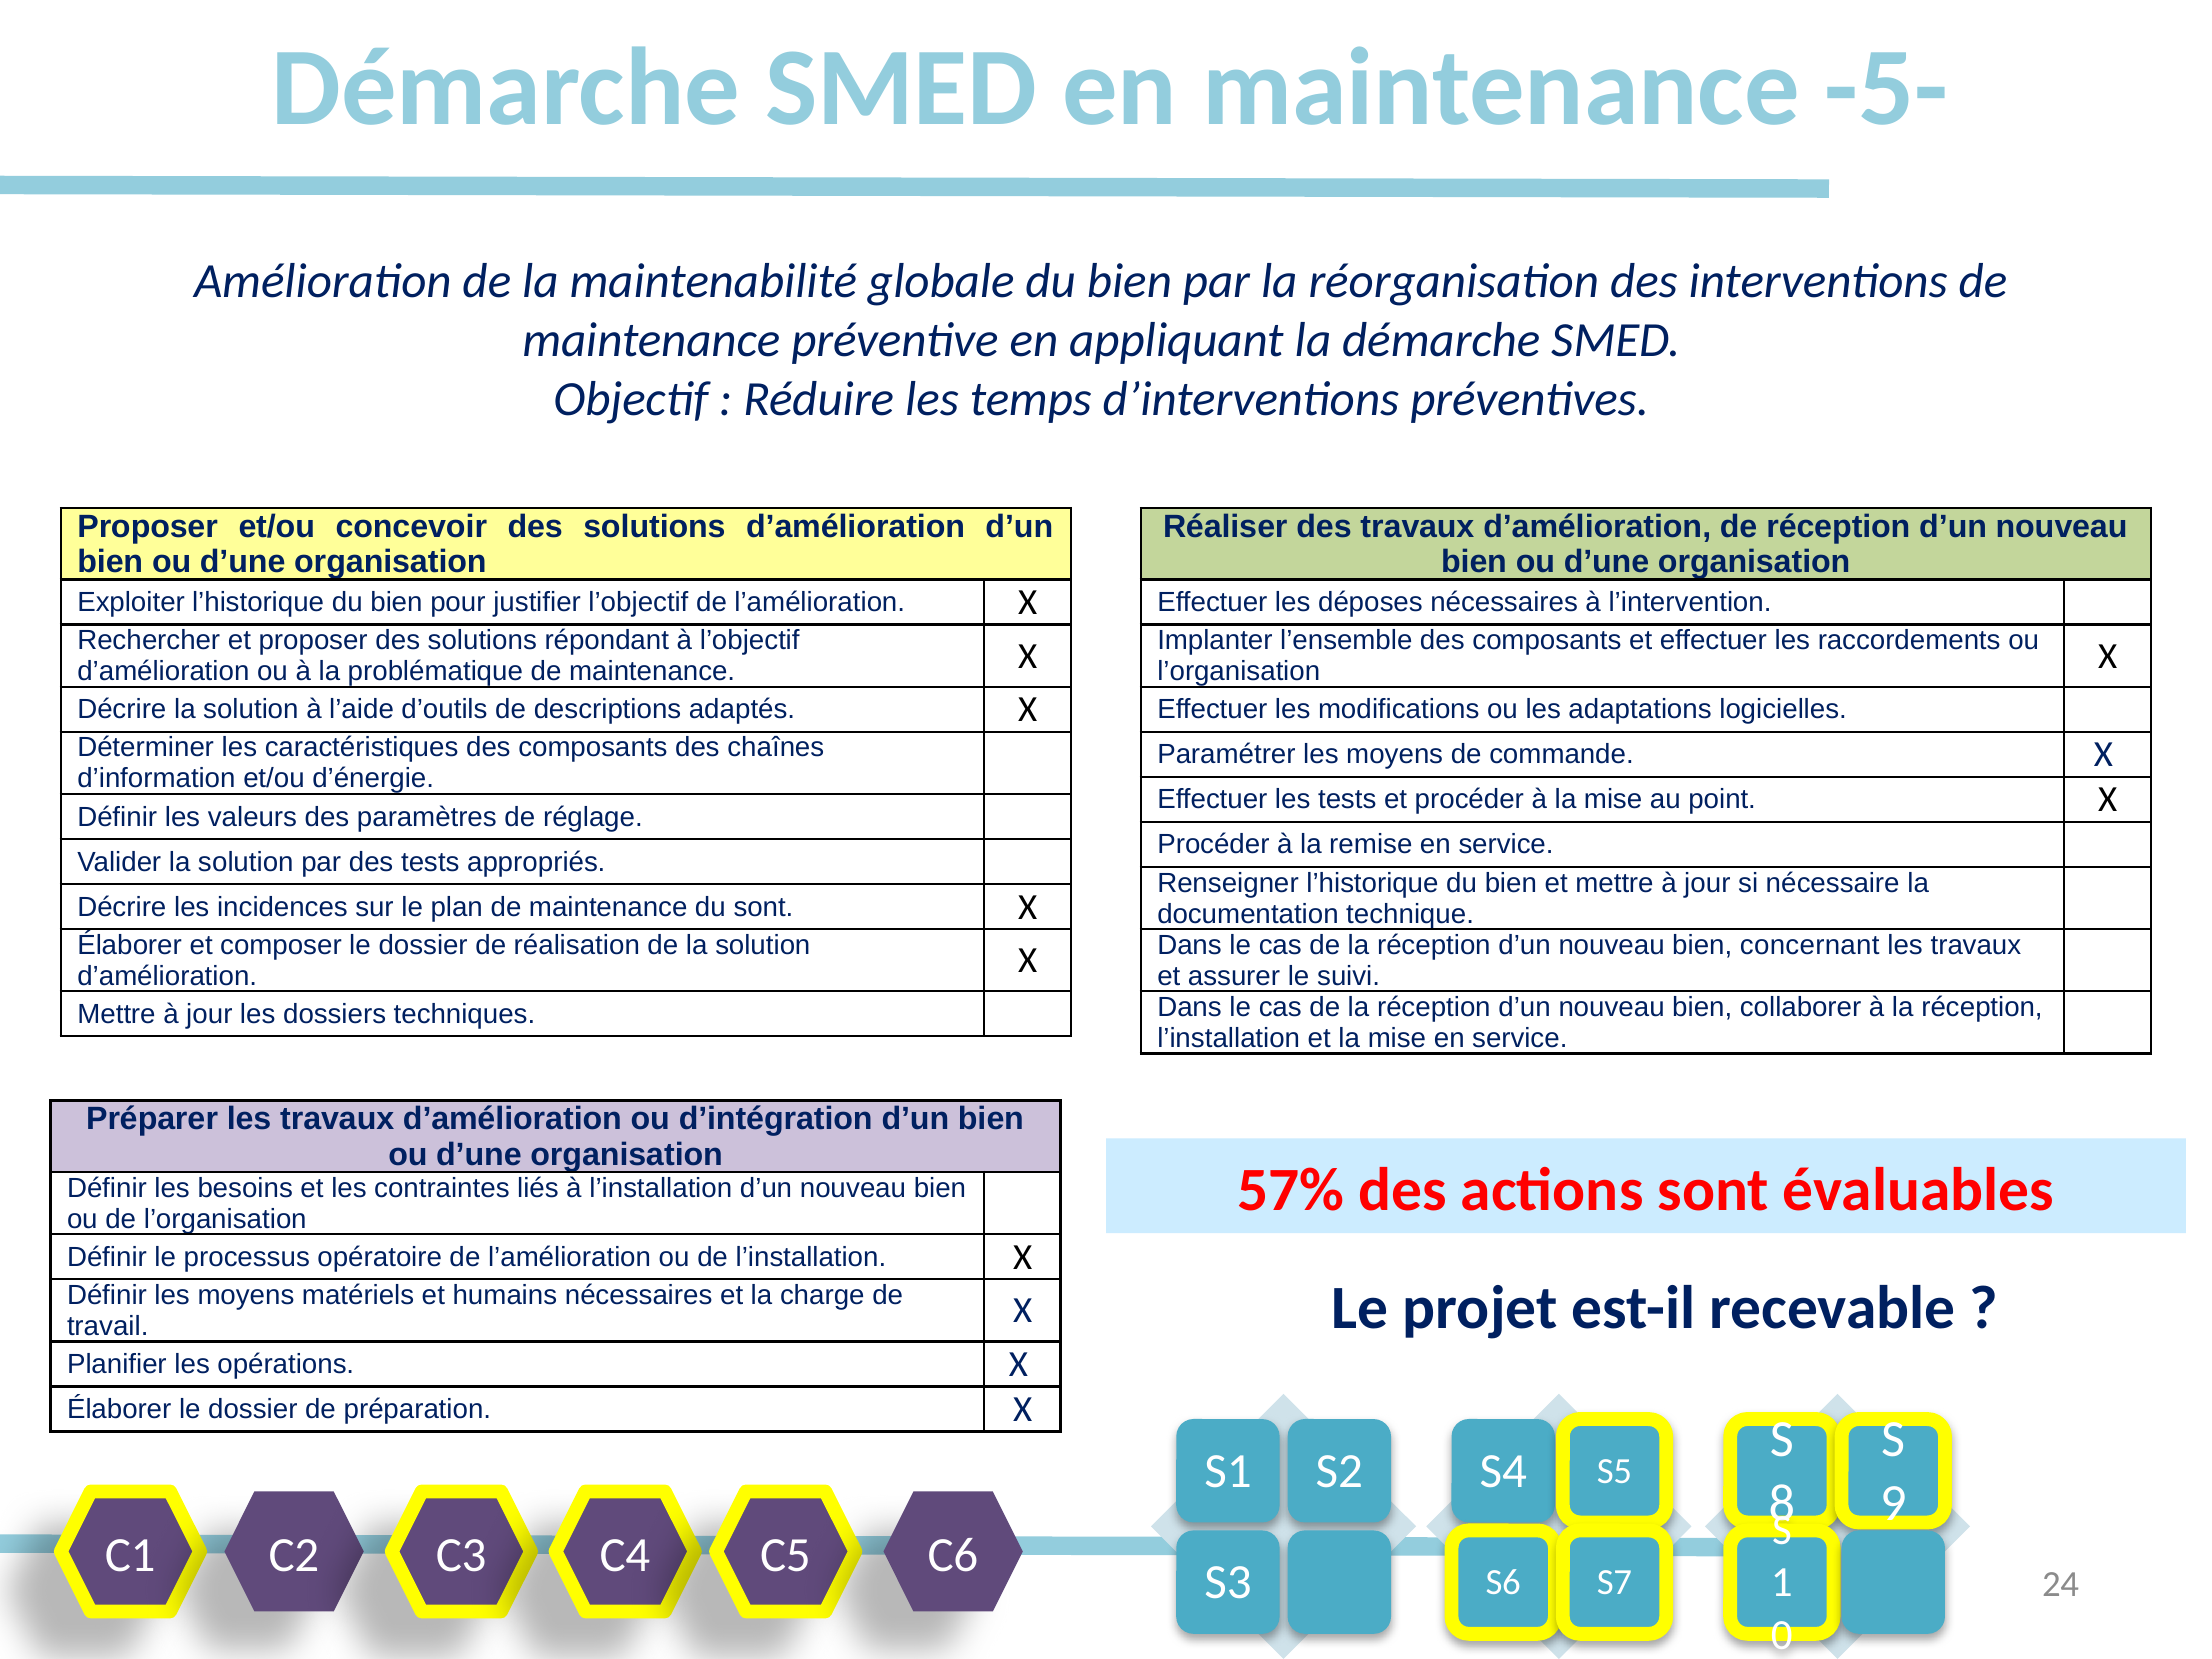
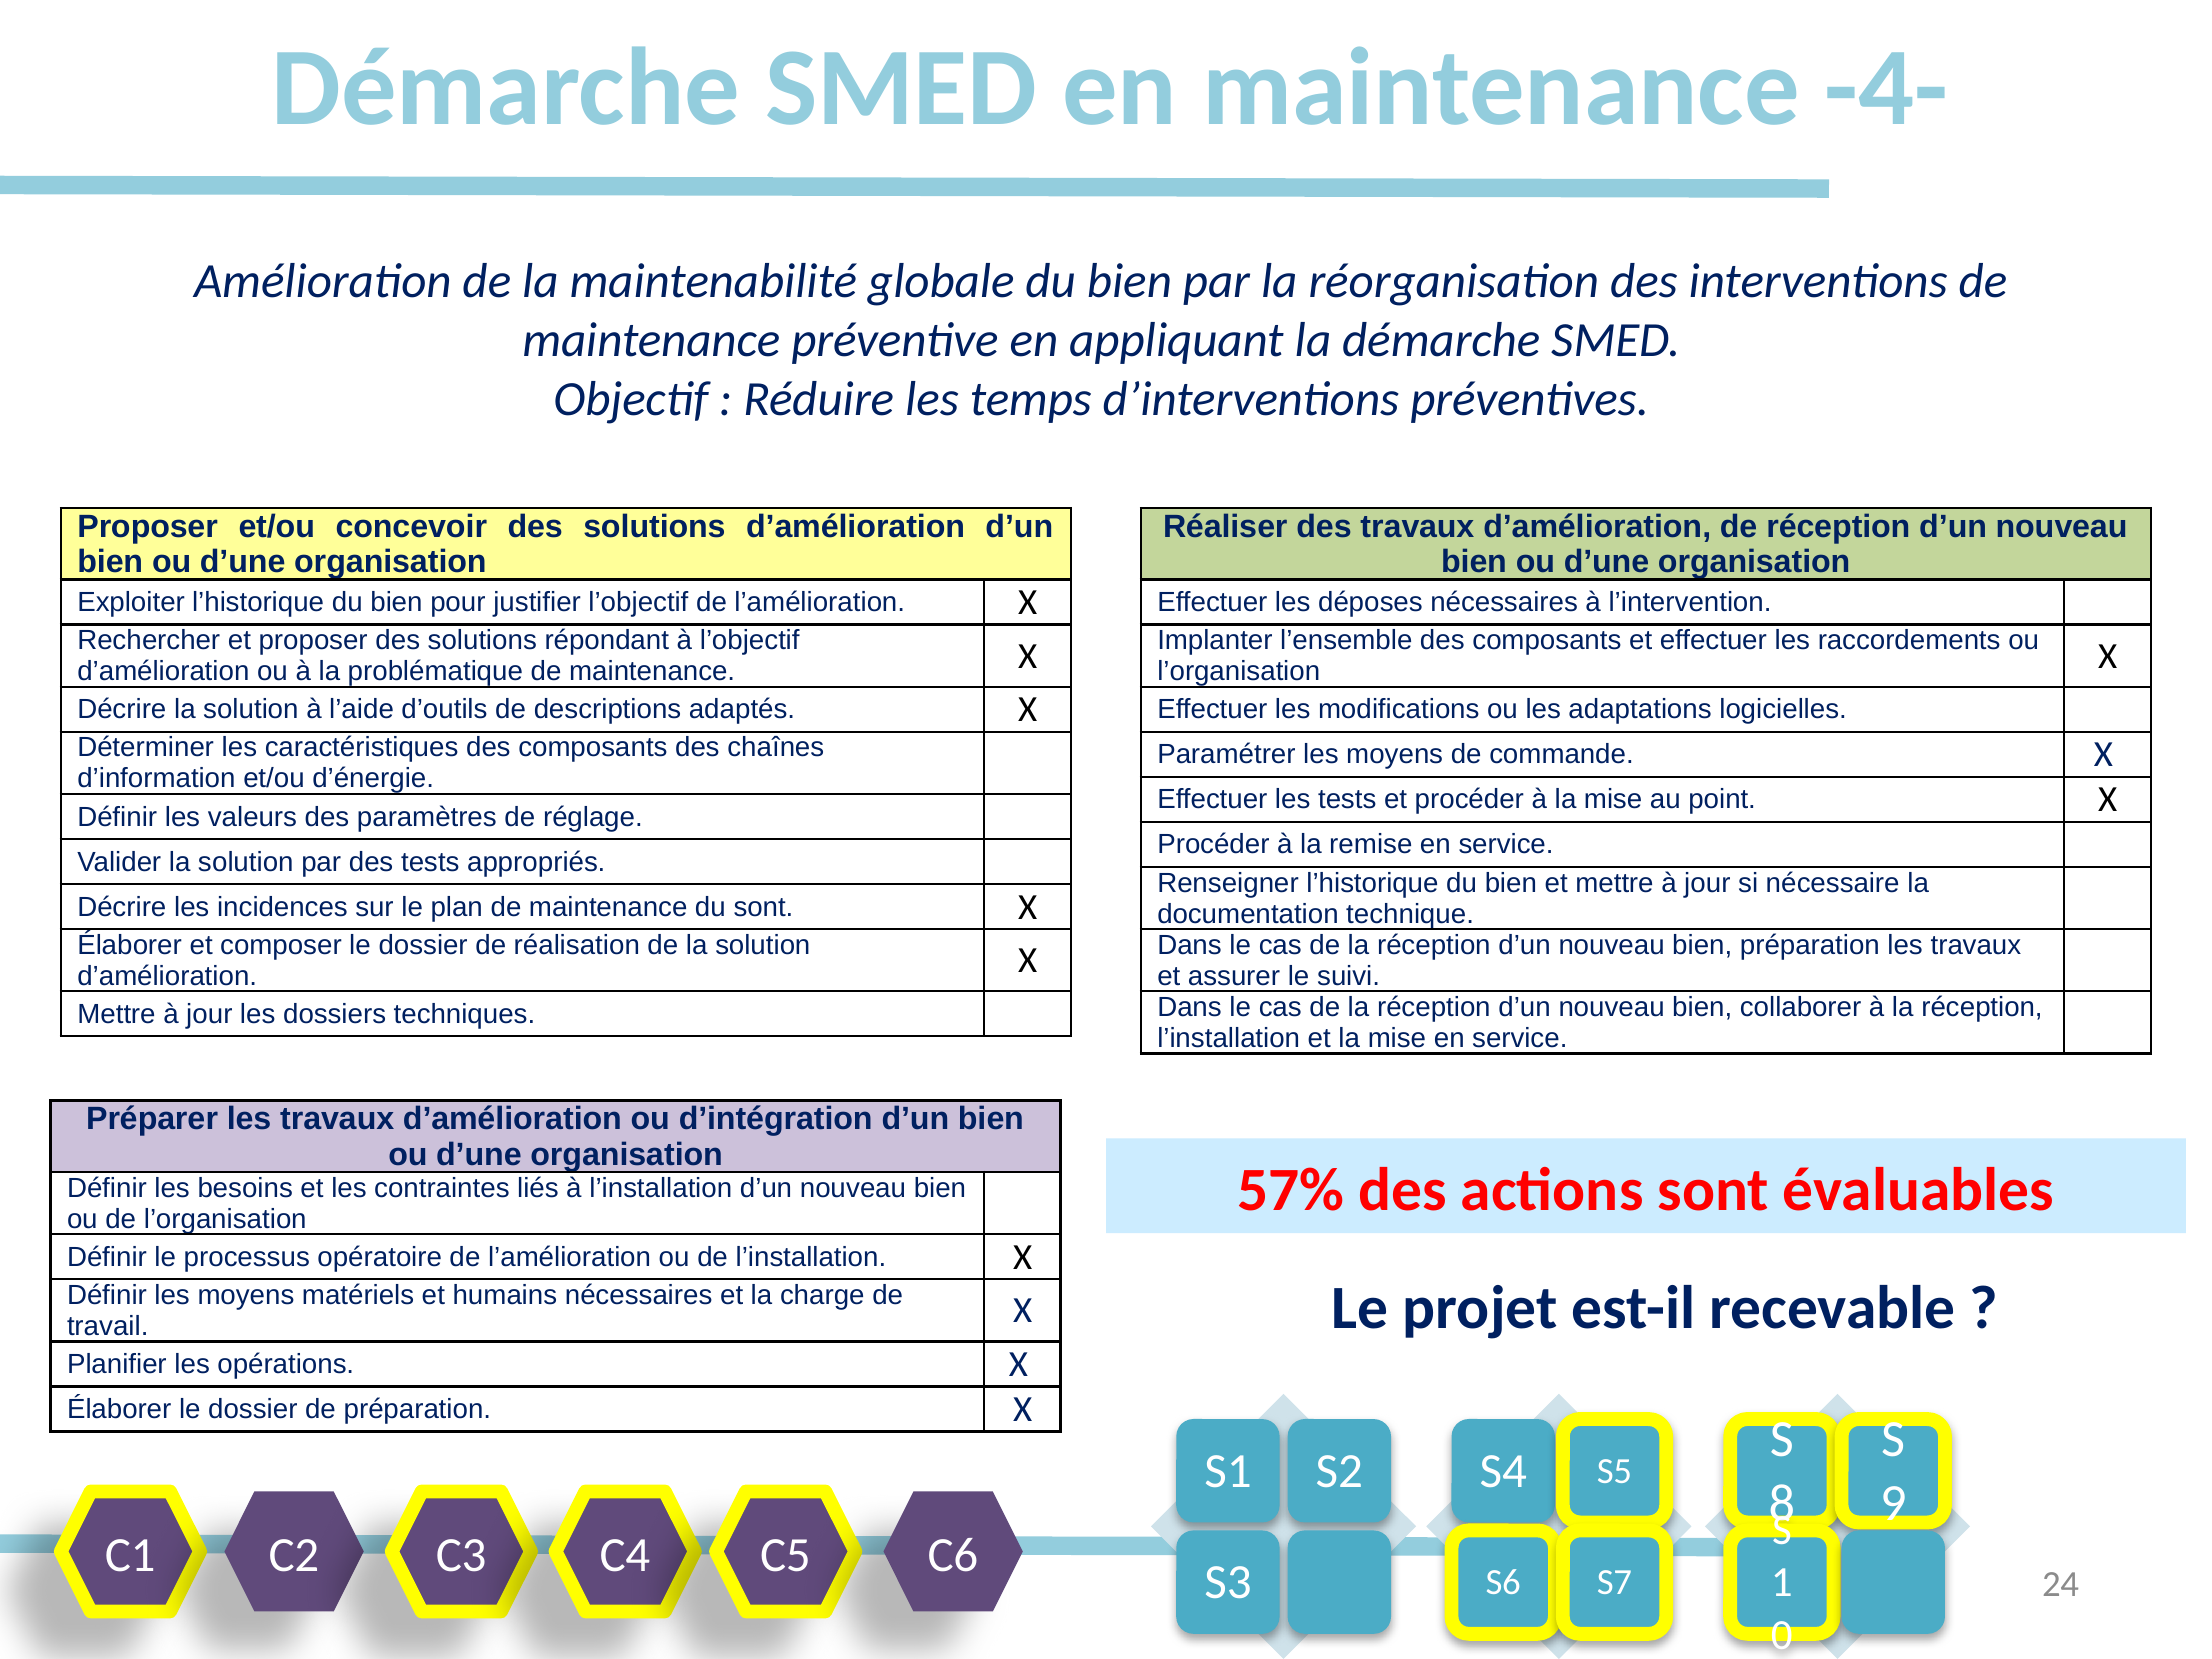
-5-: -5- -> -4- (1886, 88)
bien concernant: concernant -> préparation (1810, 945)
